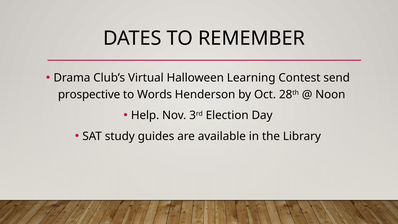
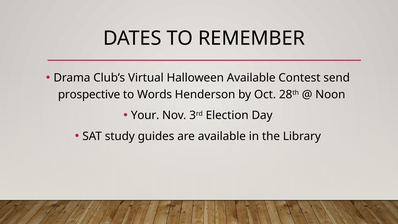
Halloween Learning: Learning -> Available (251, 78)
Help: Help -> Your (145, 115)
